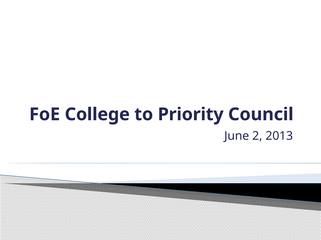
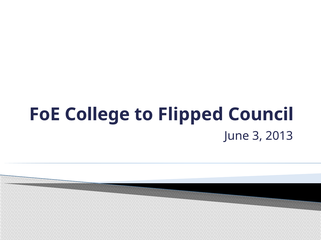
Priority: Priority -> Flipped (191, 115)
2: 2 -> 3 (257, 136)
